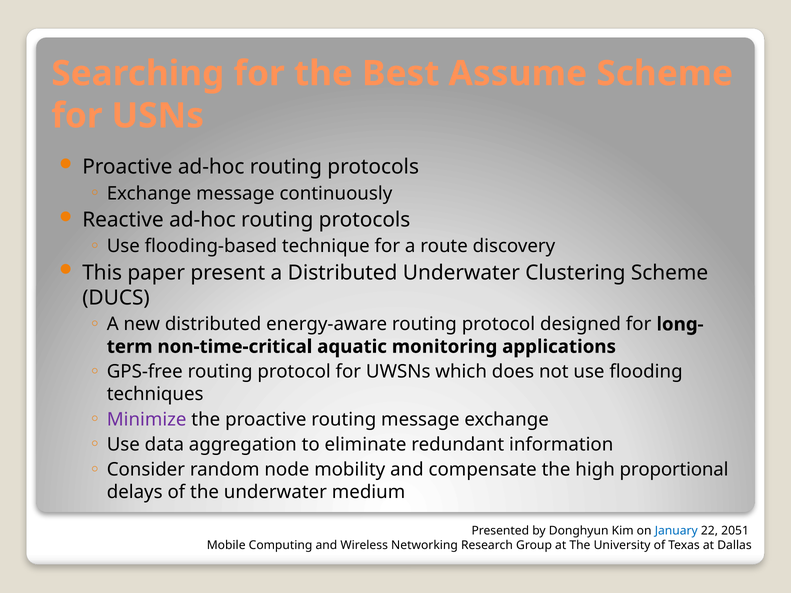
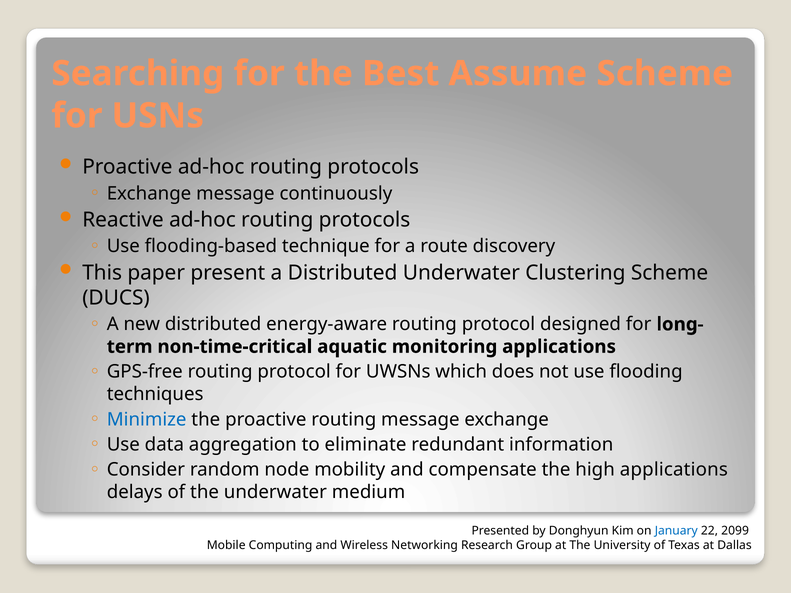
Minimize colour: purple -> blue (147, 420)
high proportional: proportional -> applications (674, 470)
2051: 2051 -> 2099 (735, 531)
